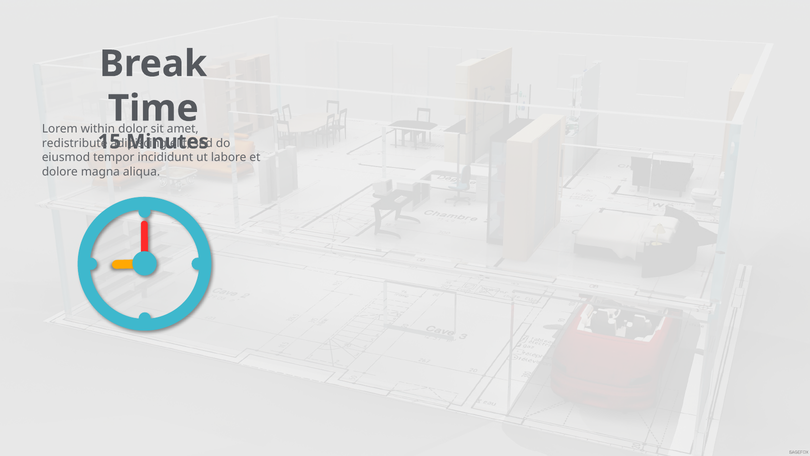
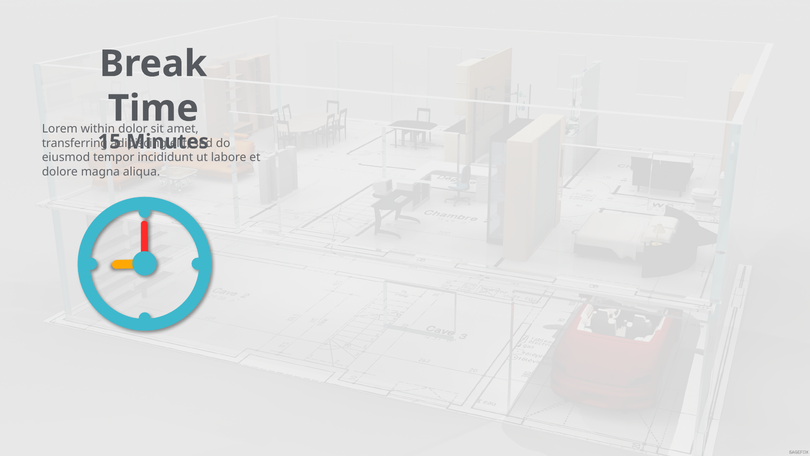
redistribute: redistribute -> transferring (75, 143)
